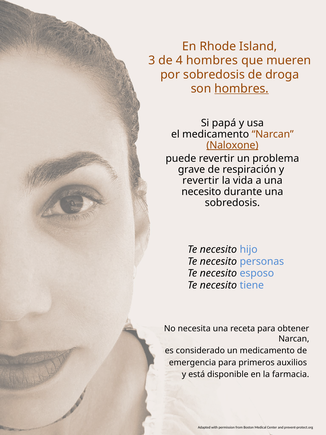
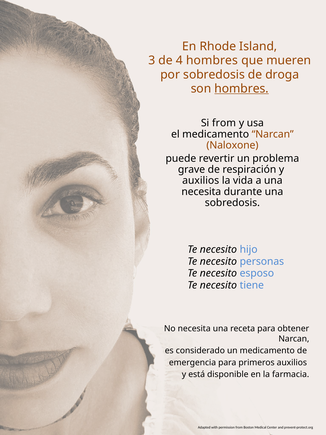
Si papá: papá -> from (224, 123)
Naloxone underline: present -> none (232, 145)
revertir: revertir -> auxilios (201, 180)
necesito: necesito -> necesita (201, 192)
